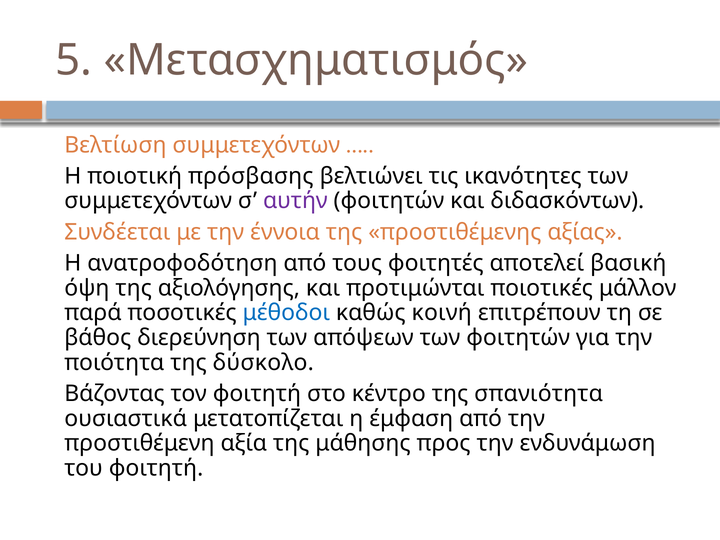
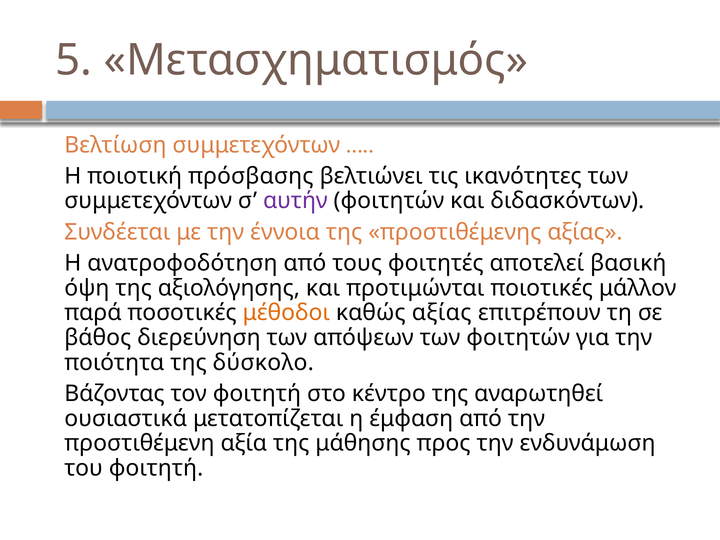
μέθοδοι colour: blue -> orange (286, 313)
καθώς κοινή: κοινή -> αξίας (442, 313)
σπανιότητα: σπανιότητα -> αναρωτηθεί (539, 394)
